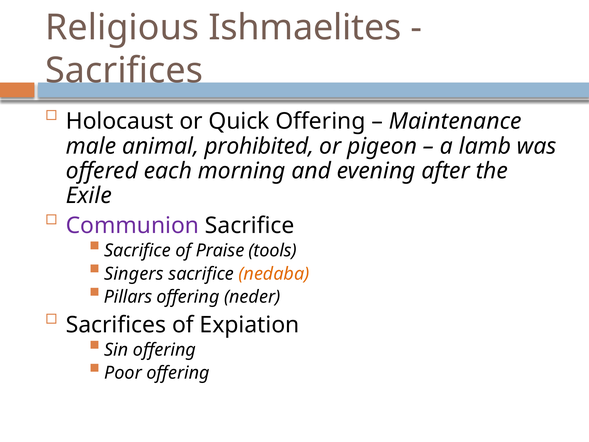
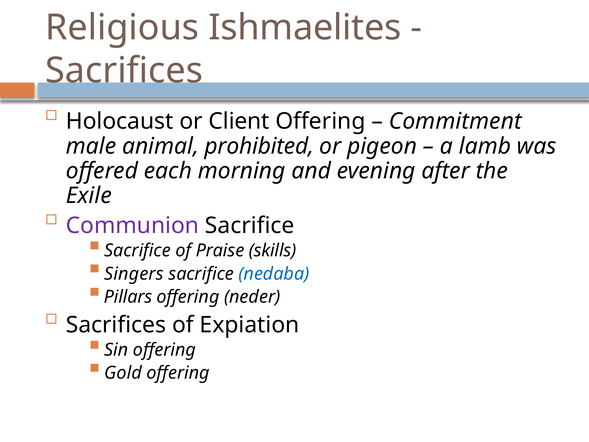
Quick: Quick -> Client (239, 121)
Maintenance: Maintenance -> Commitment (455, 121)
tools: tools -> skills (273, 251)
nedaba colour: orange -> blue (274, 274)
Poor: Poor -> Gold (123, 373)
